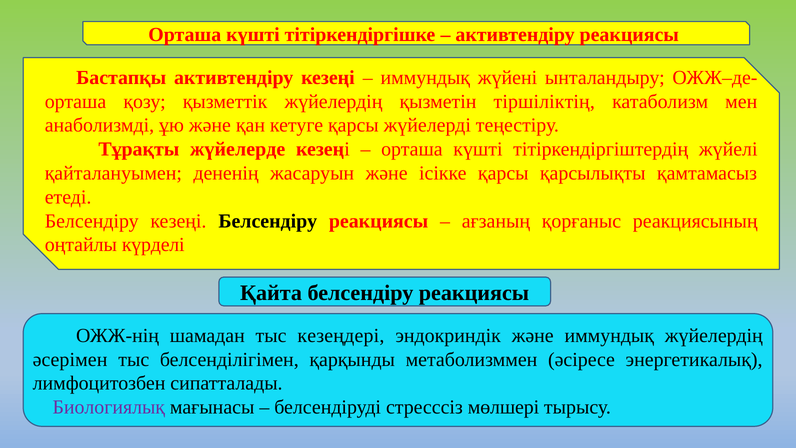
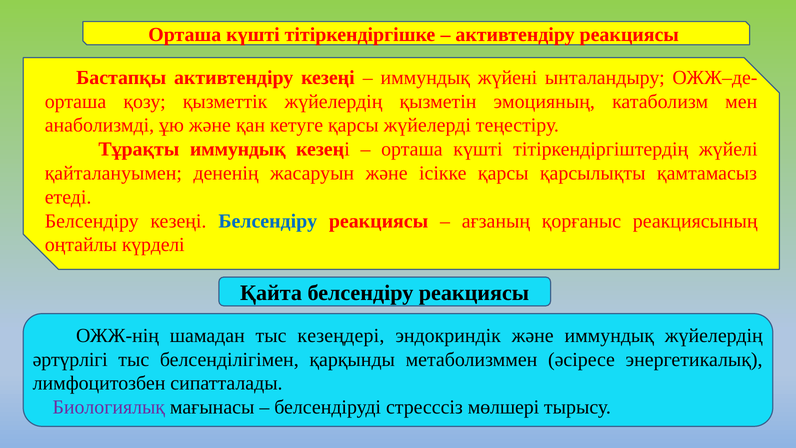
тіршіліктің: тіршіліктің -> эмоцияның (544, 101)
Тұрақты жүйелерде: жүйелерде -> иммундық (238, 149)
Белсендіру colour: black -> blue (268, 221)
әсерімен: әсерімен -> әртүрлігі (70, 359)
